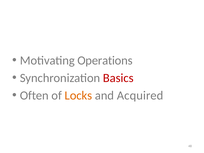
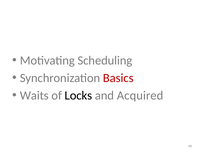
Operations: Operations -> Scheduling (105, 60)
Often: Often -> Waits (34, 95)
Locks colour: orange -> black (78, 95)
